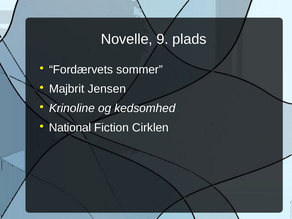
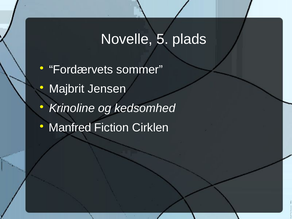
9: 9 -> 5 (162, 39)
National: National -> Manfred (70, 128)
